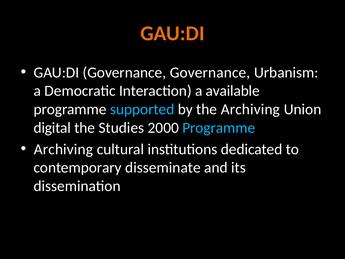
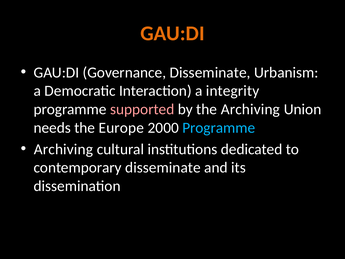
Governance Governance: Governance -> Disseminate (210, 72)
available: available -> integrity (233, 91)
supported colour: light blue -> pink (142, 109)
digital: digital -> needs (52, 128)
Studies: Studies -> Europe (121, 128)
